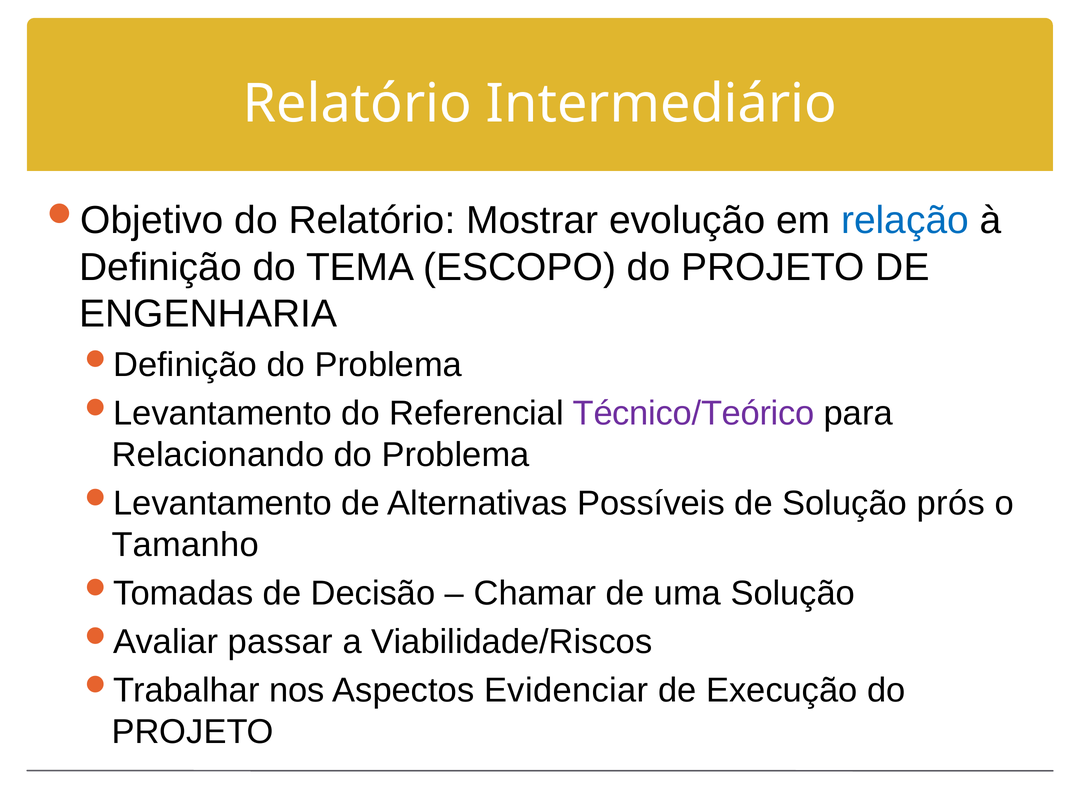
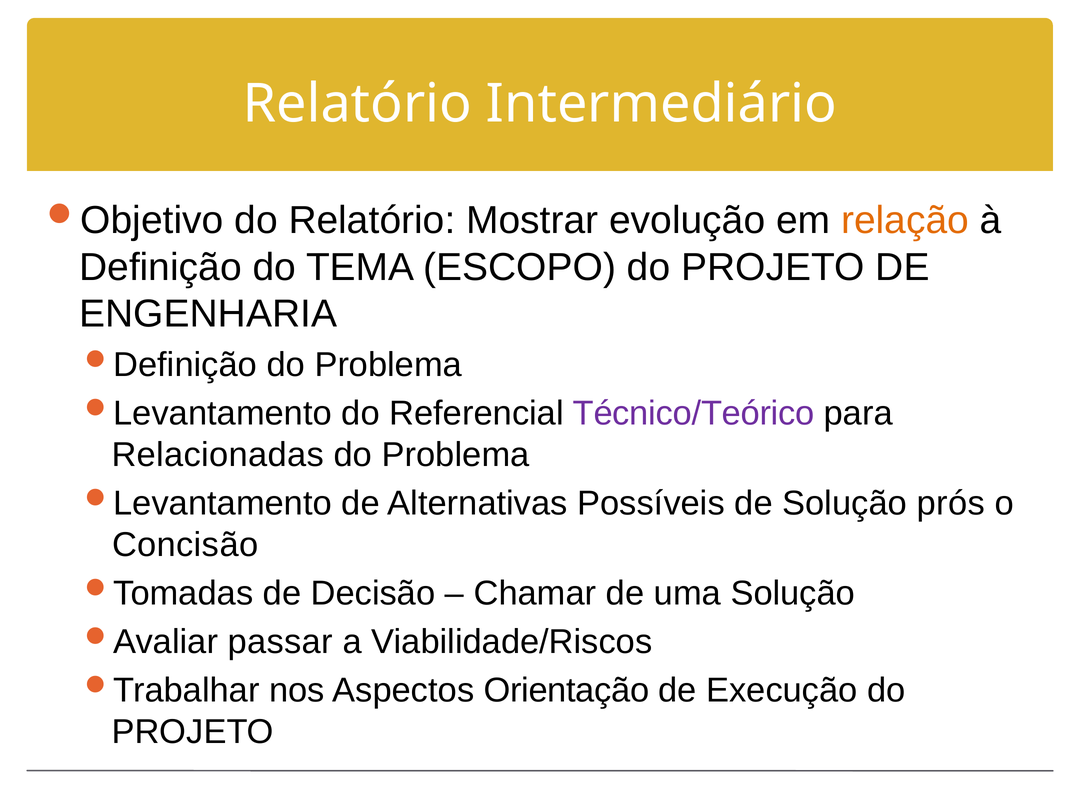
relação colour: blue -> orange (905, 221)
Relacionando: Relacionando -> Relacionadas (218, 455)
Tamanho: Tamanho -> Concisão (185, 545)
Evidenciar: Evidenciar -> Orientação (566, 691)
